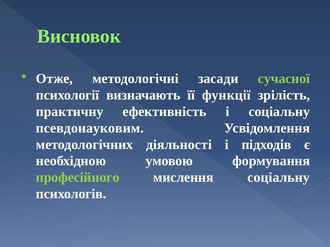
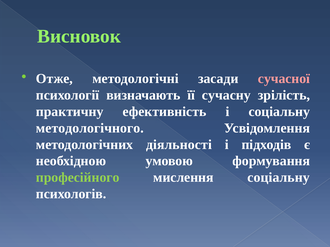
сучасної colour: light green -> pink (284, 79)
функції: функції -> сучасну (226, 95)
псевдонауковим: псевдонауковим -> методологічного (90, 128)
